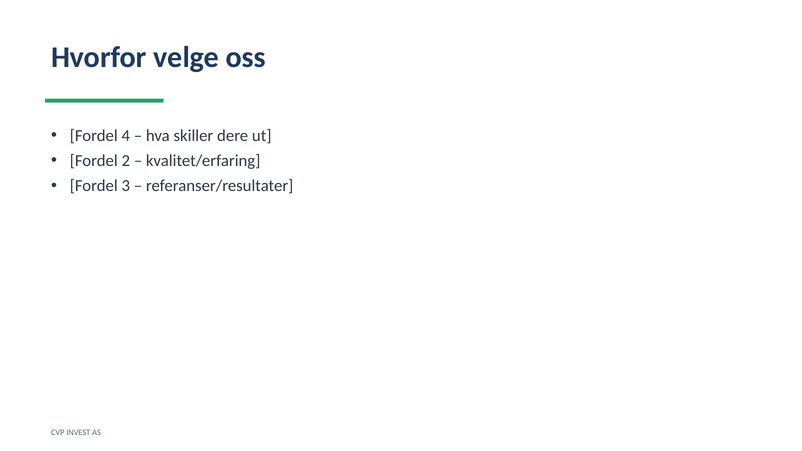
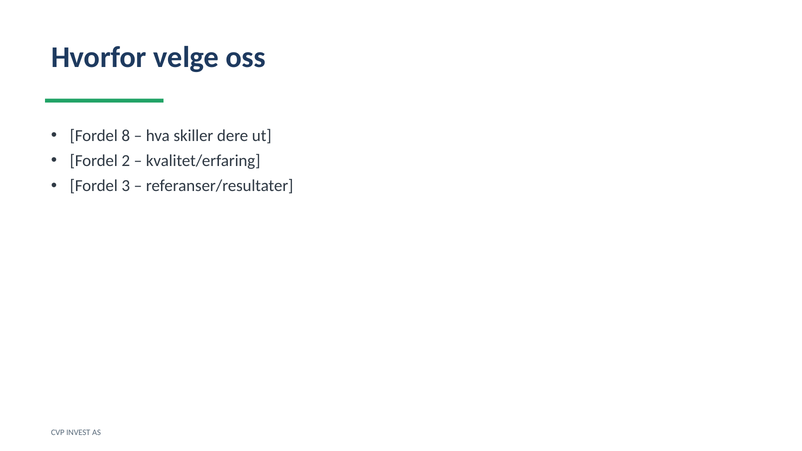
4: 4 -> 8 (126, 136)
